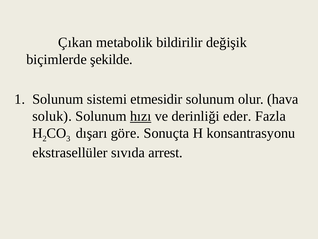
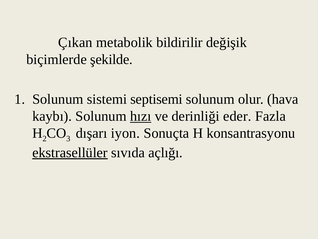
etmesidir: etmesidir -> septisemi (156, 99)
soluk: soluk -> kaybı (52, 116)
göre: göre -> iyon (125, 133)
ekstrasellüler underline: none -> present (70, 152)
arrest: arrest -> açlığı (166, 152)
